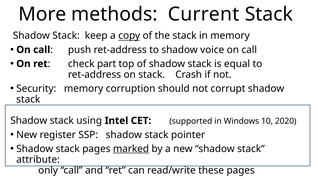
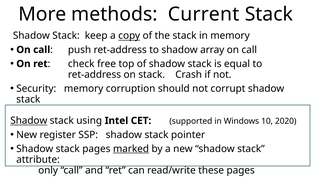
voice: voice -> array (212, 50)
part: part -> free (107, 64)
Shadow underline: none -> present (29, 121)
